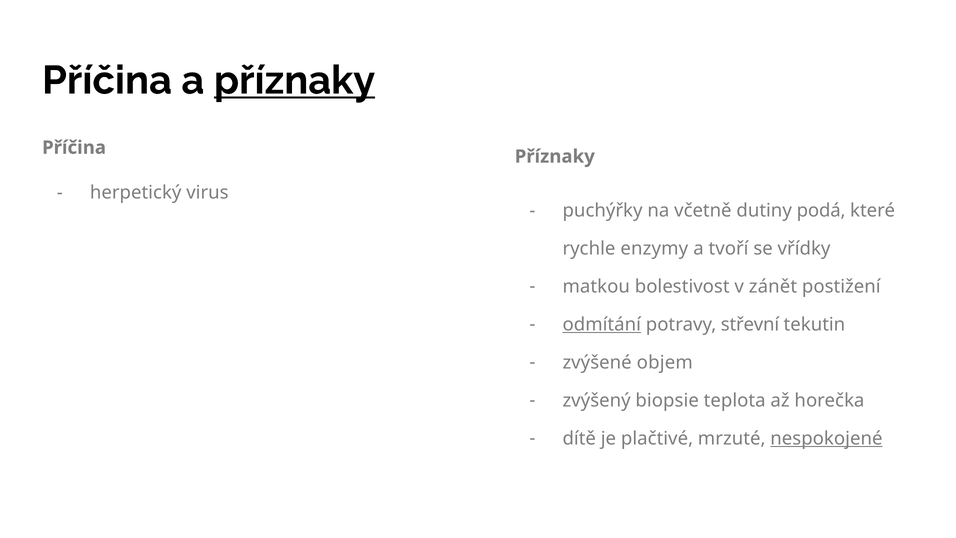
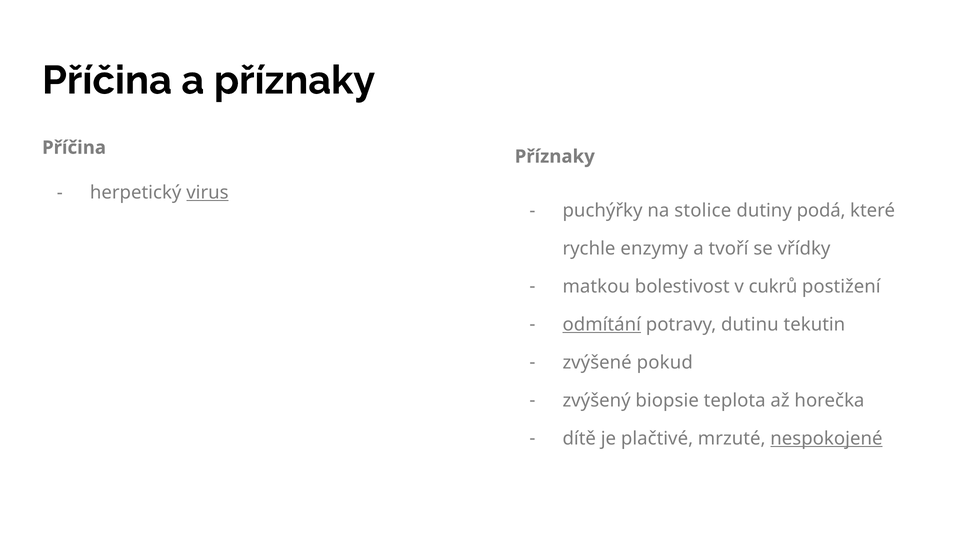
příznaky underline: present -> none (295, 80)
virus underline: none -> present (207, 193)
včetně: včetně -> stolice (703, 210)
zánět: zánět -> cukrů (773, 286)
střevní: střevní -> dutinu (750, 324)
objem: objem -> pokud (665, 362)
